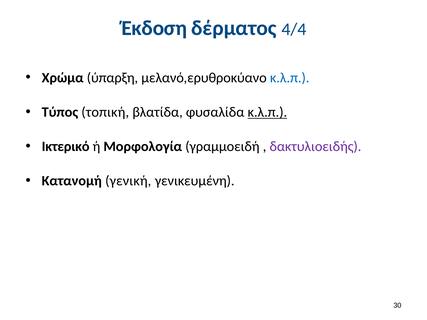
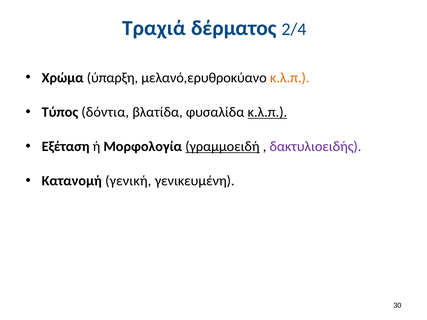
Έκδοση: Έκδοση -> Τραχιά (154, 28)
4/4: 4/4 -> 2/4 (294, 29)
κ.λ.π colour: blue -> orange (290, 78)
τοπική: τοπική -> δόντια (105, 112)
Ικτερικό: Ικτερικό -> Εξέταση (66, 147)
γραμμοειδή underline: none -> present (222, 147)
